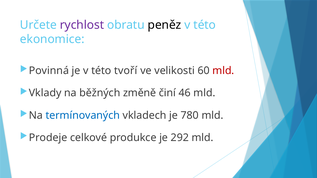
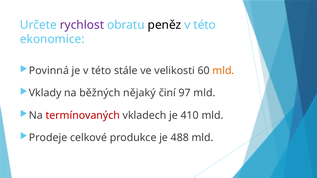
tvoří: tvoří -> stále (126, 71)
mld colour: red -> orange (223, 71)
změně: změně -> nějaký (139, 93)
46: 46 -> 97 (185, 93)
termínovaných colour: blue -> red (83, 115)
780: 780 -> 410 (190, 115)
292: 292 -> 488 (180, 138)
